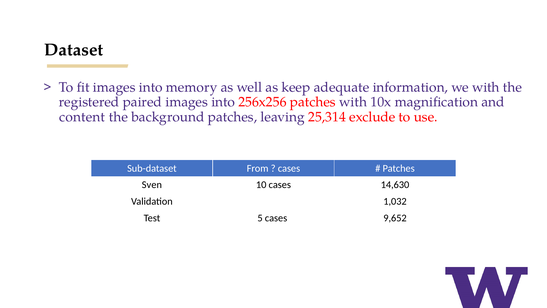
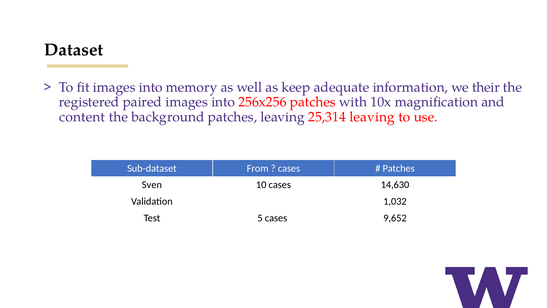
we with: with -> their (486, 87)
25,314 exclude: exclude -> leaving (372, 117)
